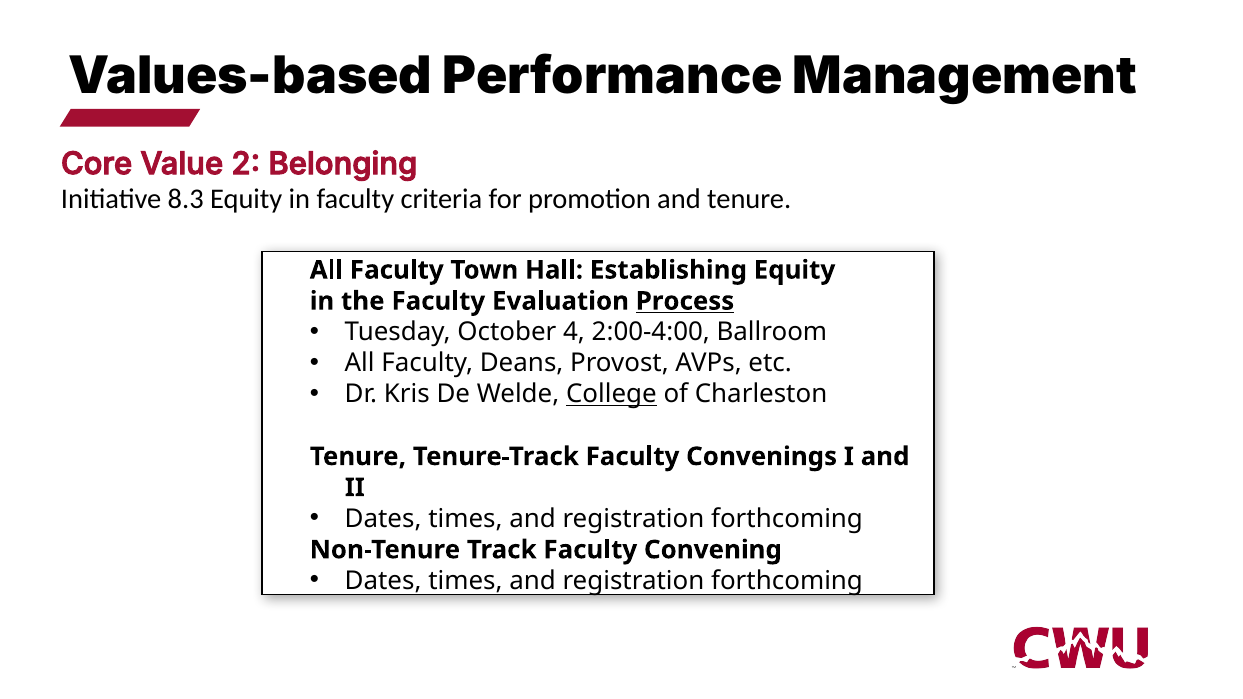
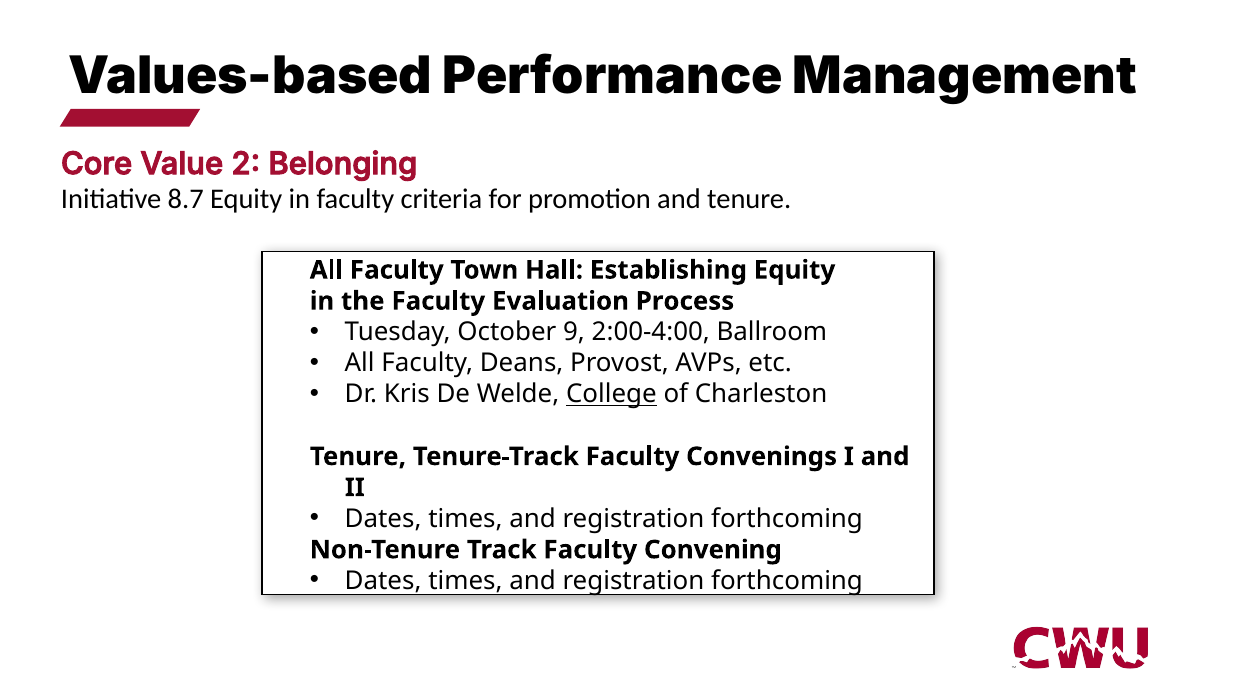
8.3: 8.3 -> 8.7 (186, 199)
Process underline: present -> none (685, 301)
4: 4 -> 9 (574, 332)
